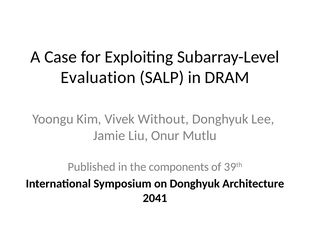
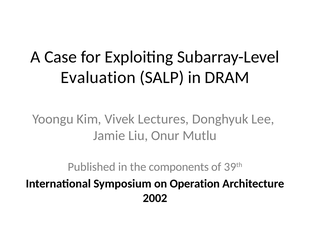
Without: Without -> Lectures (163, 119)
on Donghyuk: Donghyuk -> Operation (195, 184)
2041: 2041 -> 2002 (155, 199)
